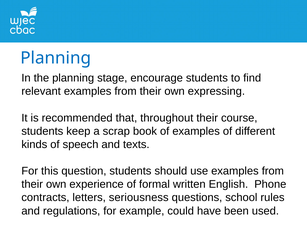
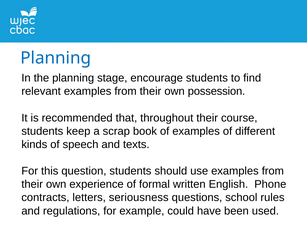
expressing: expressing -> possession (216, 91)
